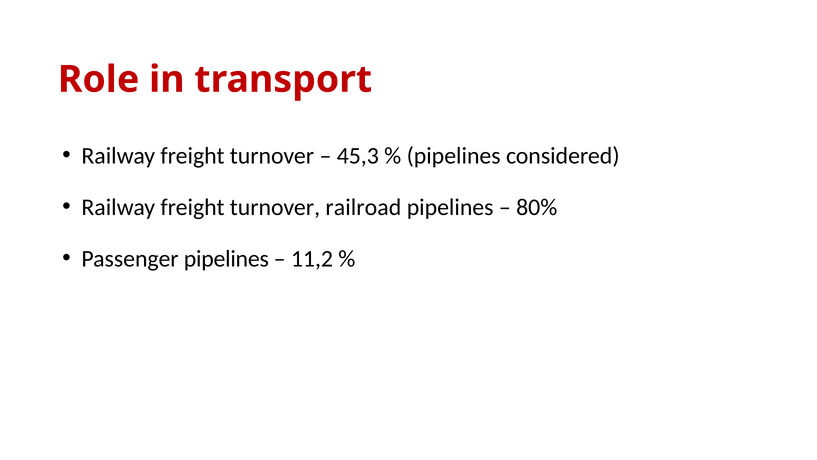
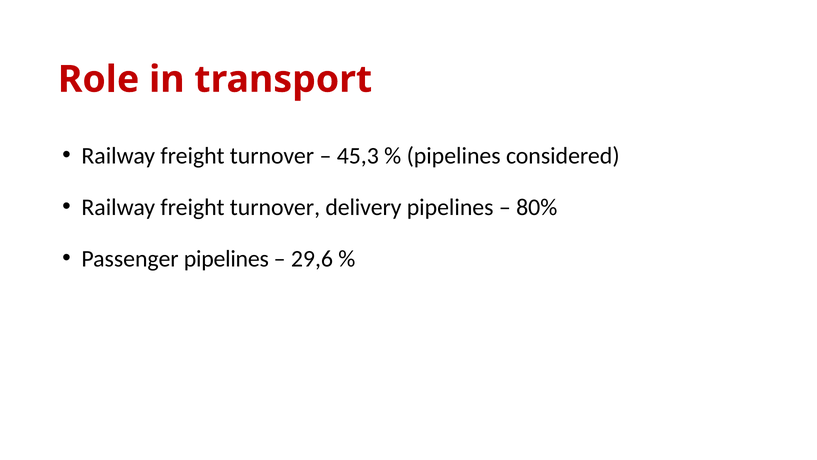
railroad: railroad -> delivery (363, 207)
11,2: 11,2 -> 29,6 (312, 259)
